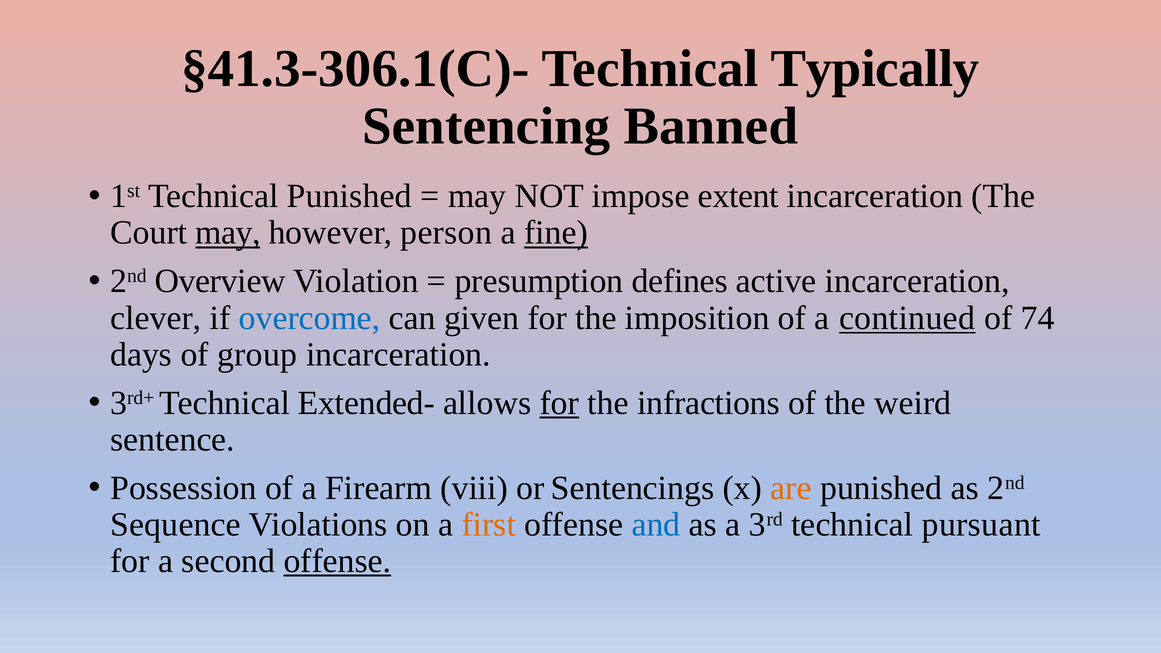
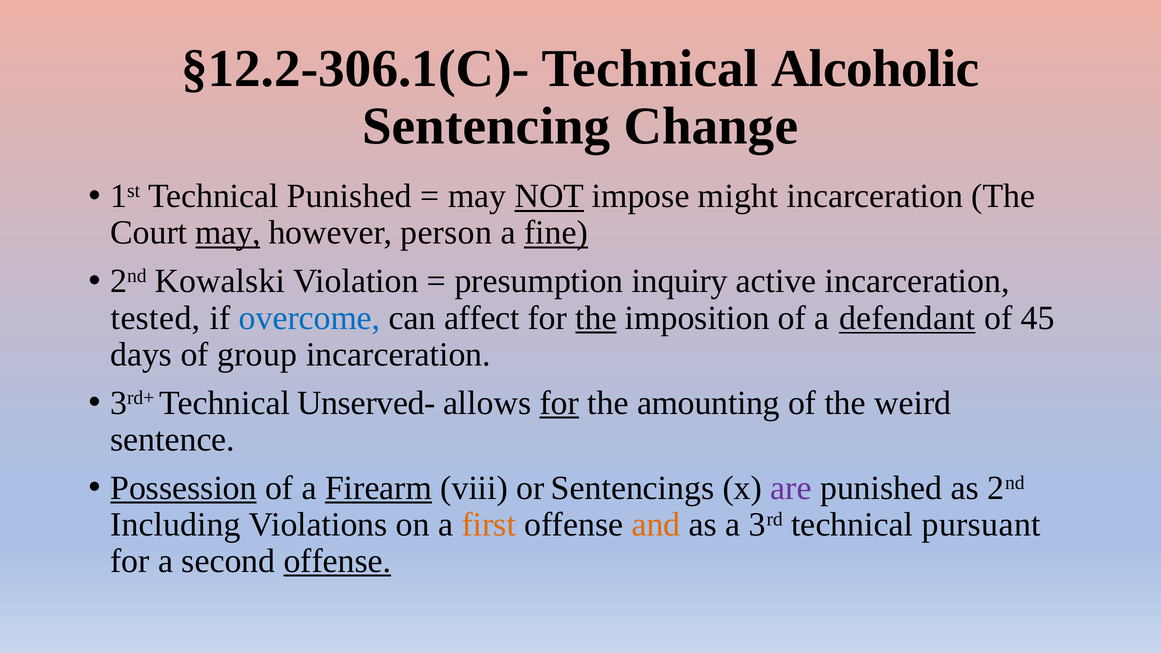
§41.3-306.1(C)-: §41.3-306.1(C)- -> §12.2-306.1(C)- (355, 69)
Typically: Typically -> Alcoholic (875, 69)
Banned: Banned -> Change (711, 126)
NOT underline: none -> present (549, 196)
extent: extent -> might (738, 196)
Overview: Overview -> Kowalski (220, 281)
defines: defines -> inquiry (680, 281)
clever: clever -> tested (156, 318)
given: given -> affect (482, 318)
the underline: none -> present (596, 318)
continued: continued -> defendant (907, 318)
74: 74 -> 45 (1038, 318)
Extended-: Extended- -> Unserved- (366, 403)
infractions: infractions -> amounting (709, 403)
Possession underline: none -> present (183, 488)
Firearm underline: none -> present (379, 488)
are colour: orange -> purple (791, 488)
Sequence: Sequence -> Including (176, 525)
and colour: blue -> orange (656, 525)
